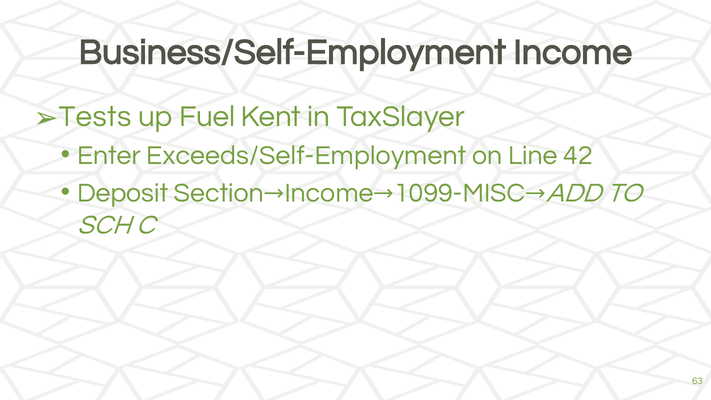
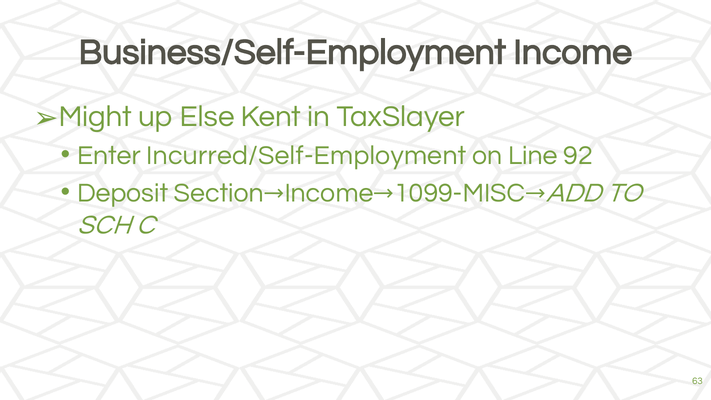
Tests: Tests -> Might (95, 117)
Fuel: Fuel -> Else (207, 117)
Exceeds/Self-Employment: Exceeds/Self-Employment -> Incurred/Self-Employment (306, 155)
42: 42 -> 92 (578, 155)
